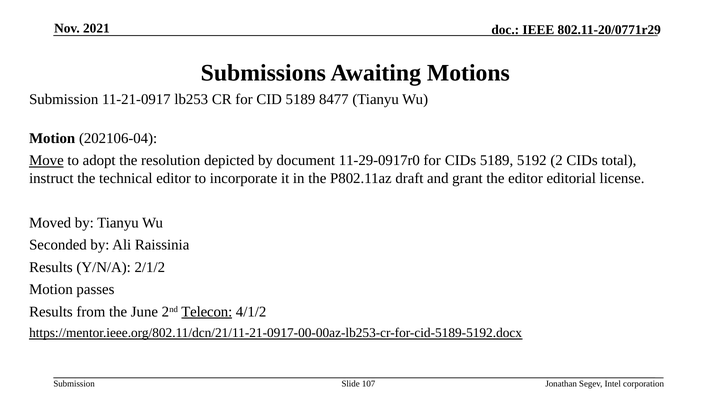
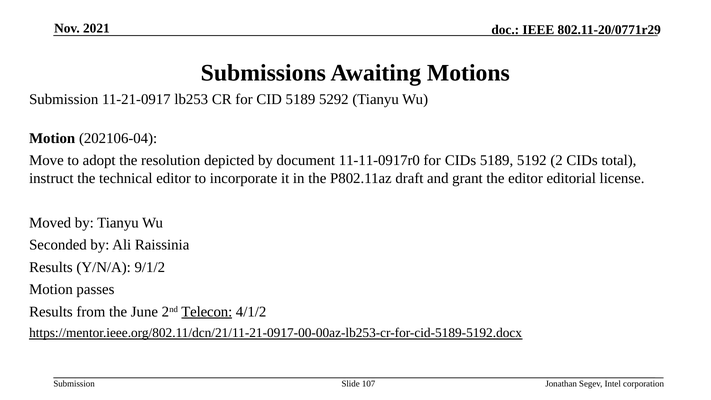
8477: 8477 -> 5292 (334, 99)
Move underline: present -> none (46, 161)
11-29-0917r0: 11-29-0917r0 -> 11-11-0917r0 (379, 161)
2/1/2: 2/1/2 -> 9/1/2 (150, 267)
